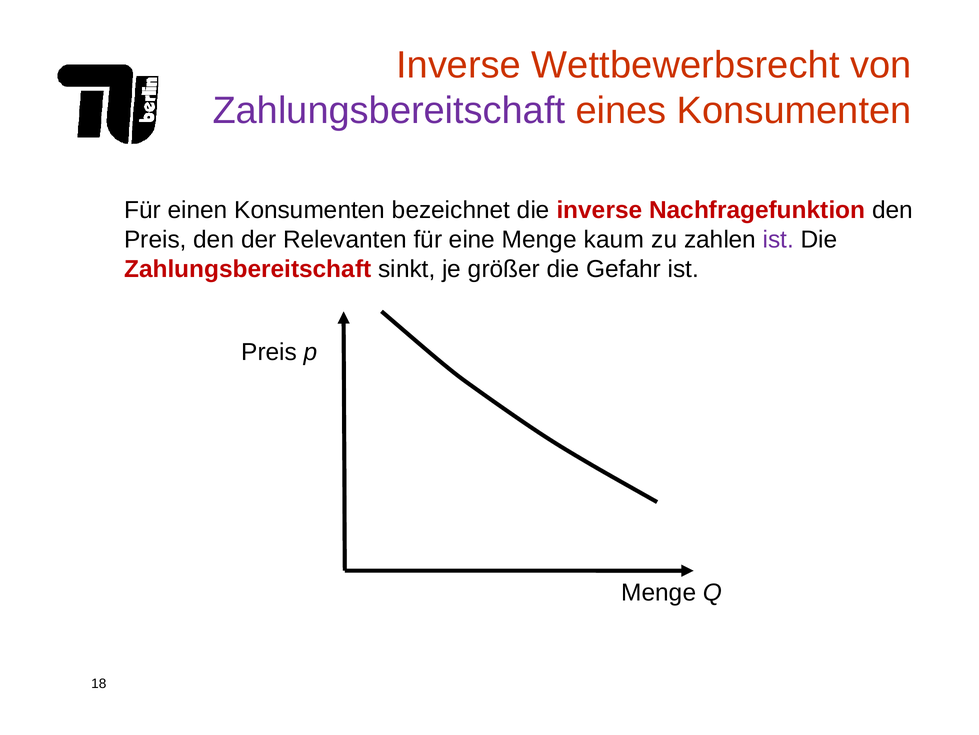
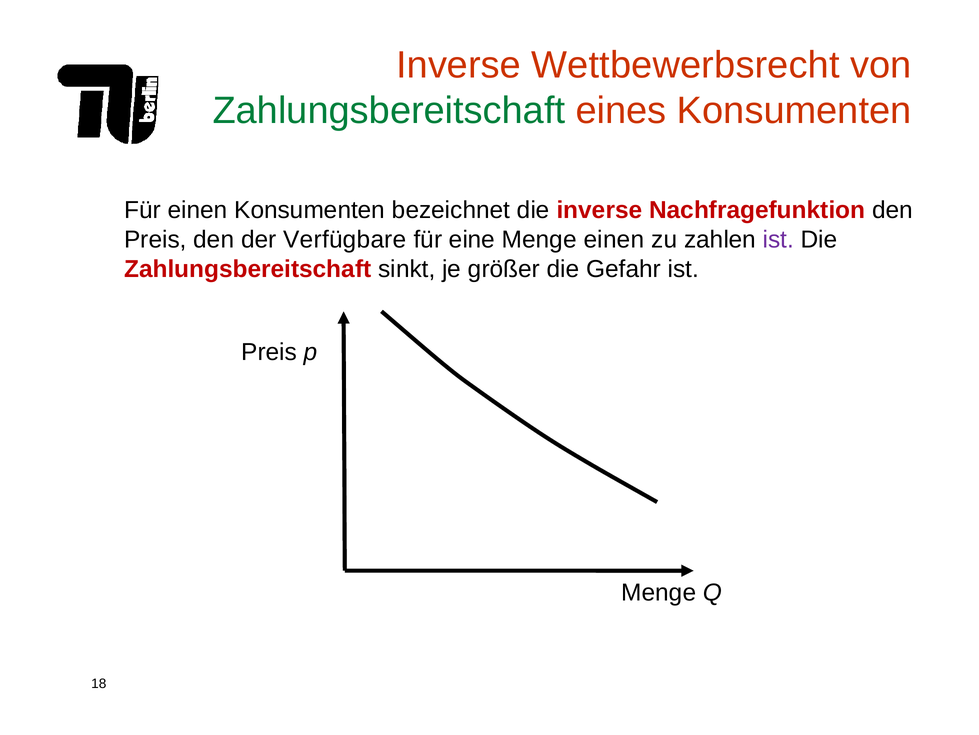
Zahlungsbereitschaft colour: purple -> green (389, 111)
Relevanten: Relevanten -> Verfügbare (345, 239)
Menge kaum: kaum -> einen (614, 239)
